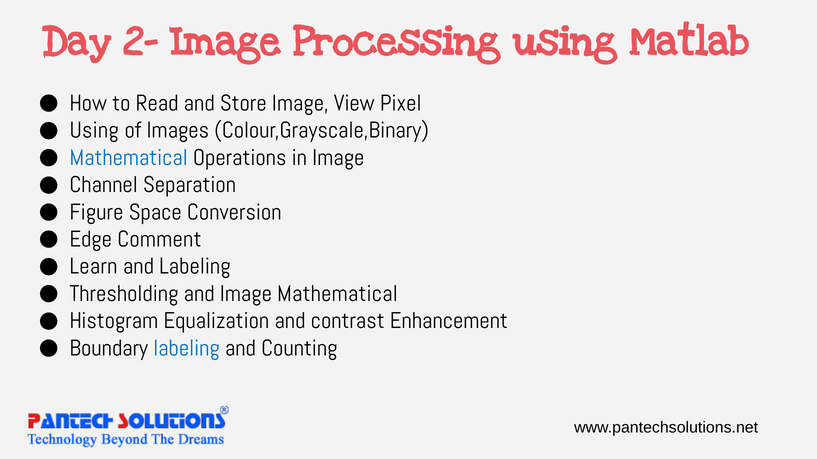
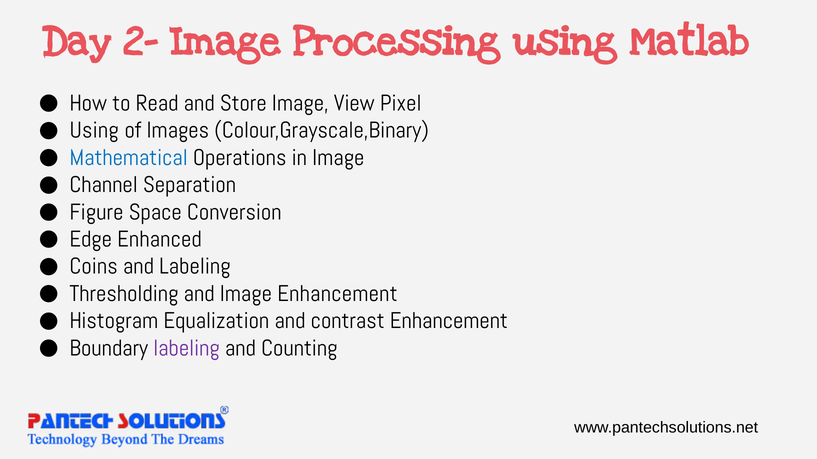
Comment: Comment -> Enhanced (159, 240)
Learn: Learn -> Coins (94, 267)
Image Mathematical: Mathematical -> Enhancement (337, 294)
labeling colour: blue -> purple (187, 349)
